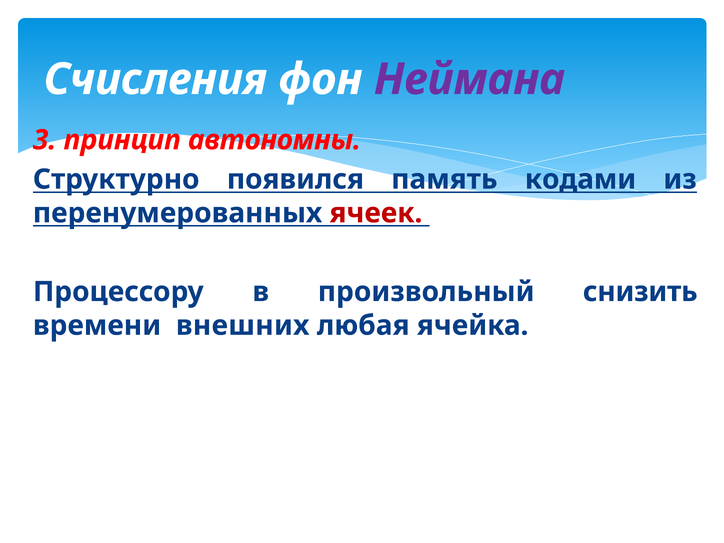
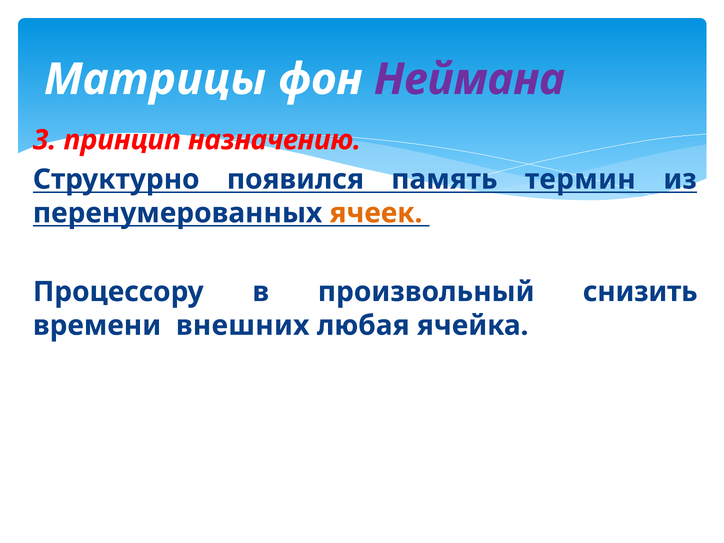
Счисления: Счисления -> Матрицы (155, 79)
автономны: автономны -> назначению (275, 140)
кодами: кодами -> термин (580, 179)
ячеек colour: red -> orange (376, 213)
